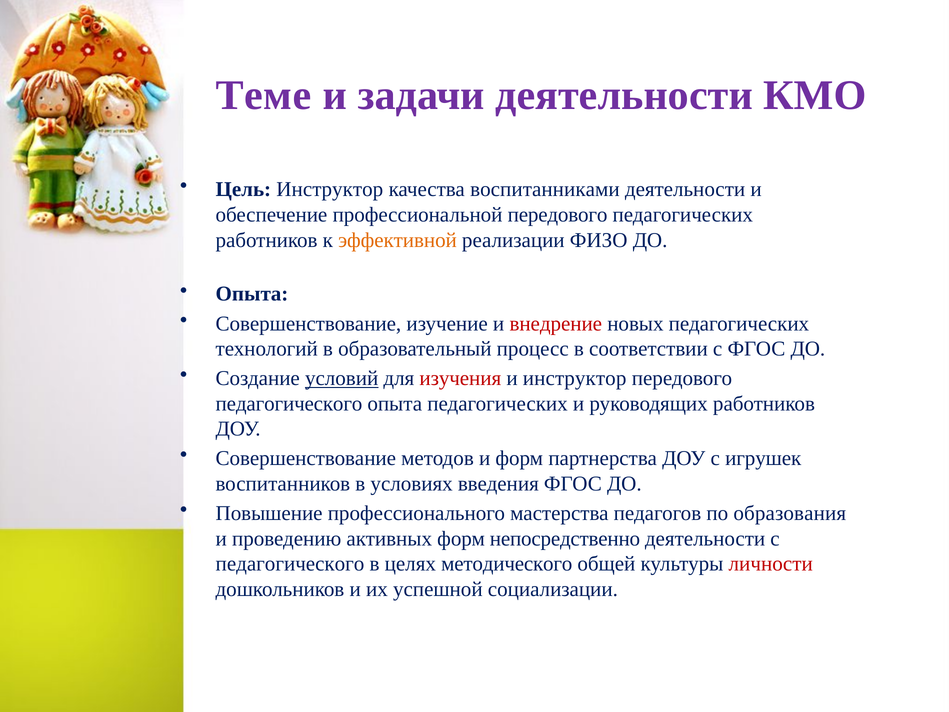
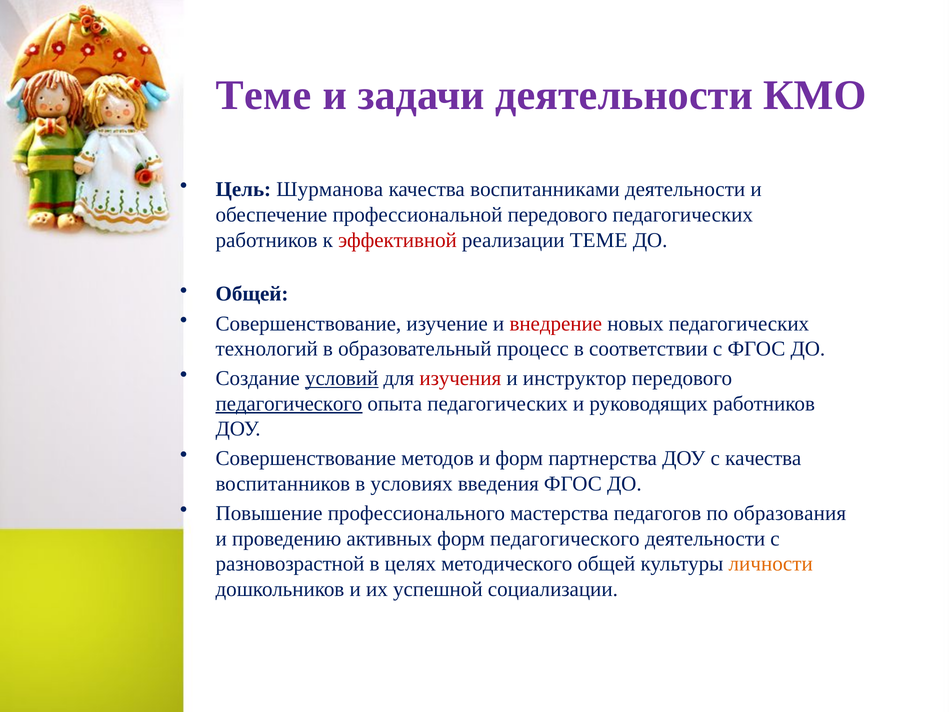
Цель Инструктор: Инструктор -> Шурманова (330, 189)
эффективной colour: orange -> red (398, 240)
реализации ФИЗО: ФИЗО -> ТЕМЕ (599, 240)
Опыта: Опыта -> Общей (252, 294)
педагогического underline: none -> present (289, 404)
с игрушек: игрушек -> качества (763, 458)
форм непосредственно: непосредственно -> педагогического (565, 538)
педагогического: педагогического -> разновозрастной (290, 564)
личности colour: red -> orange (771, 564)
